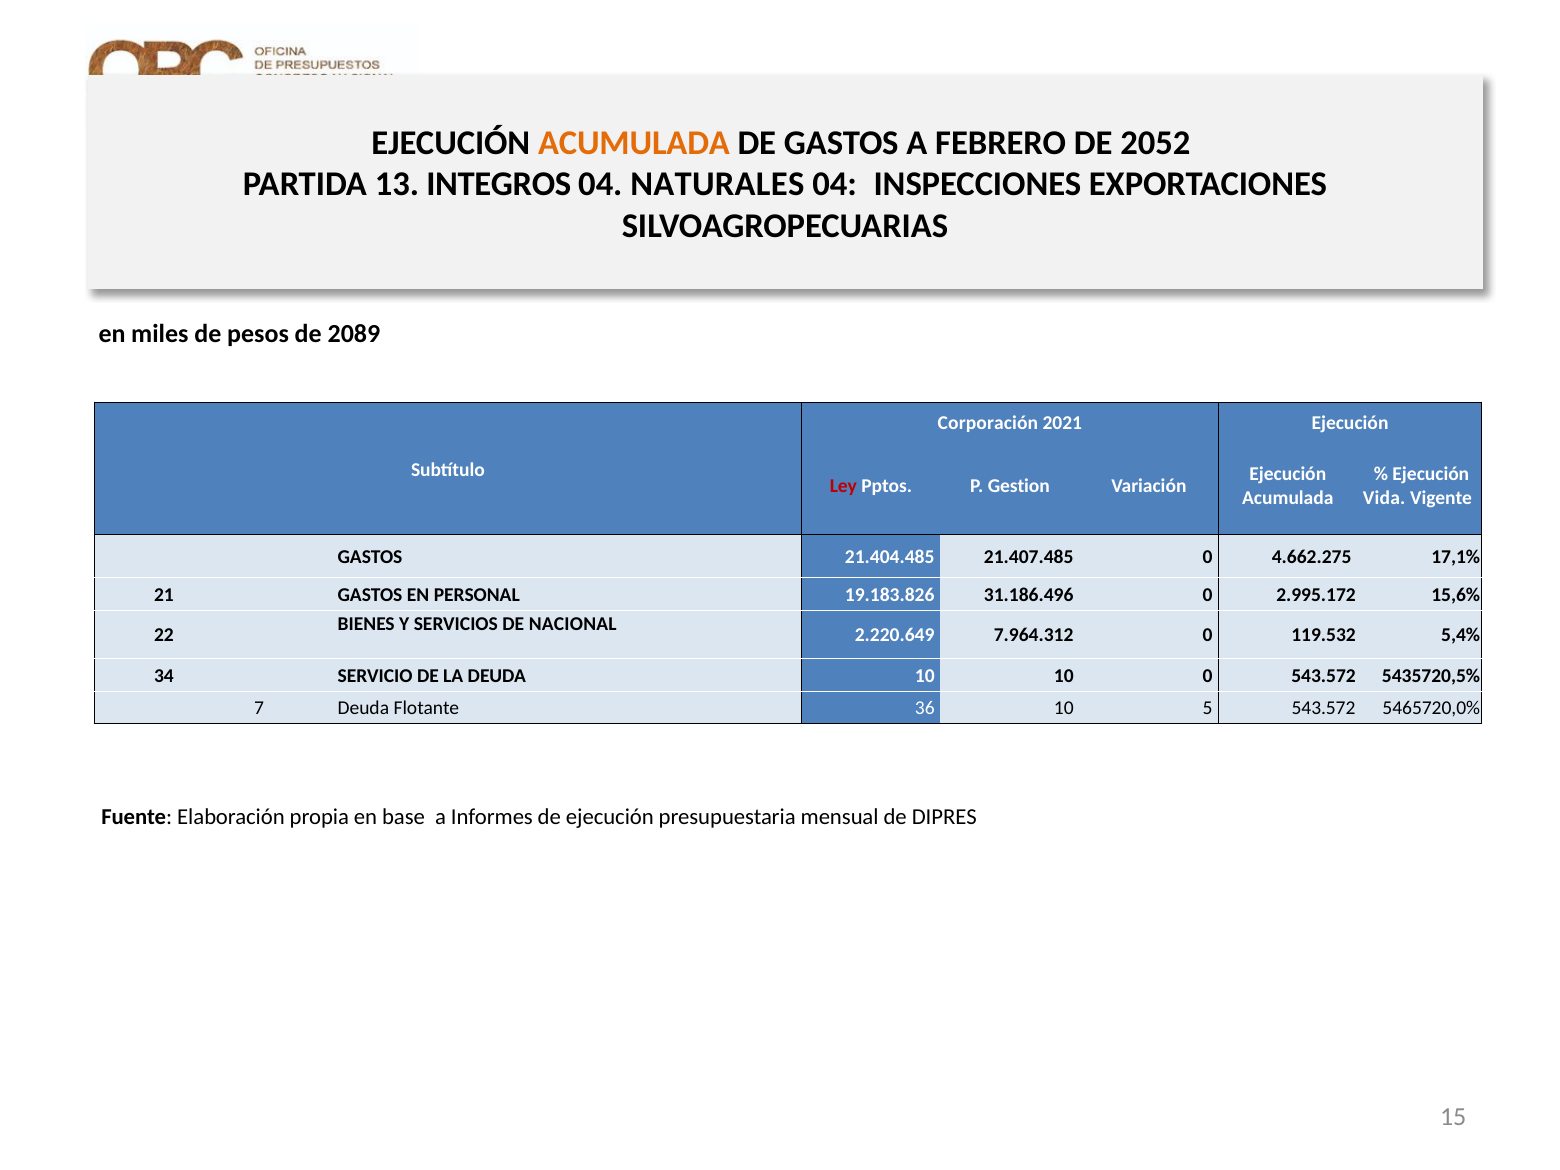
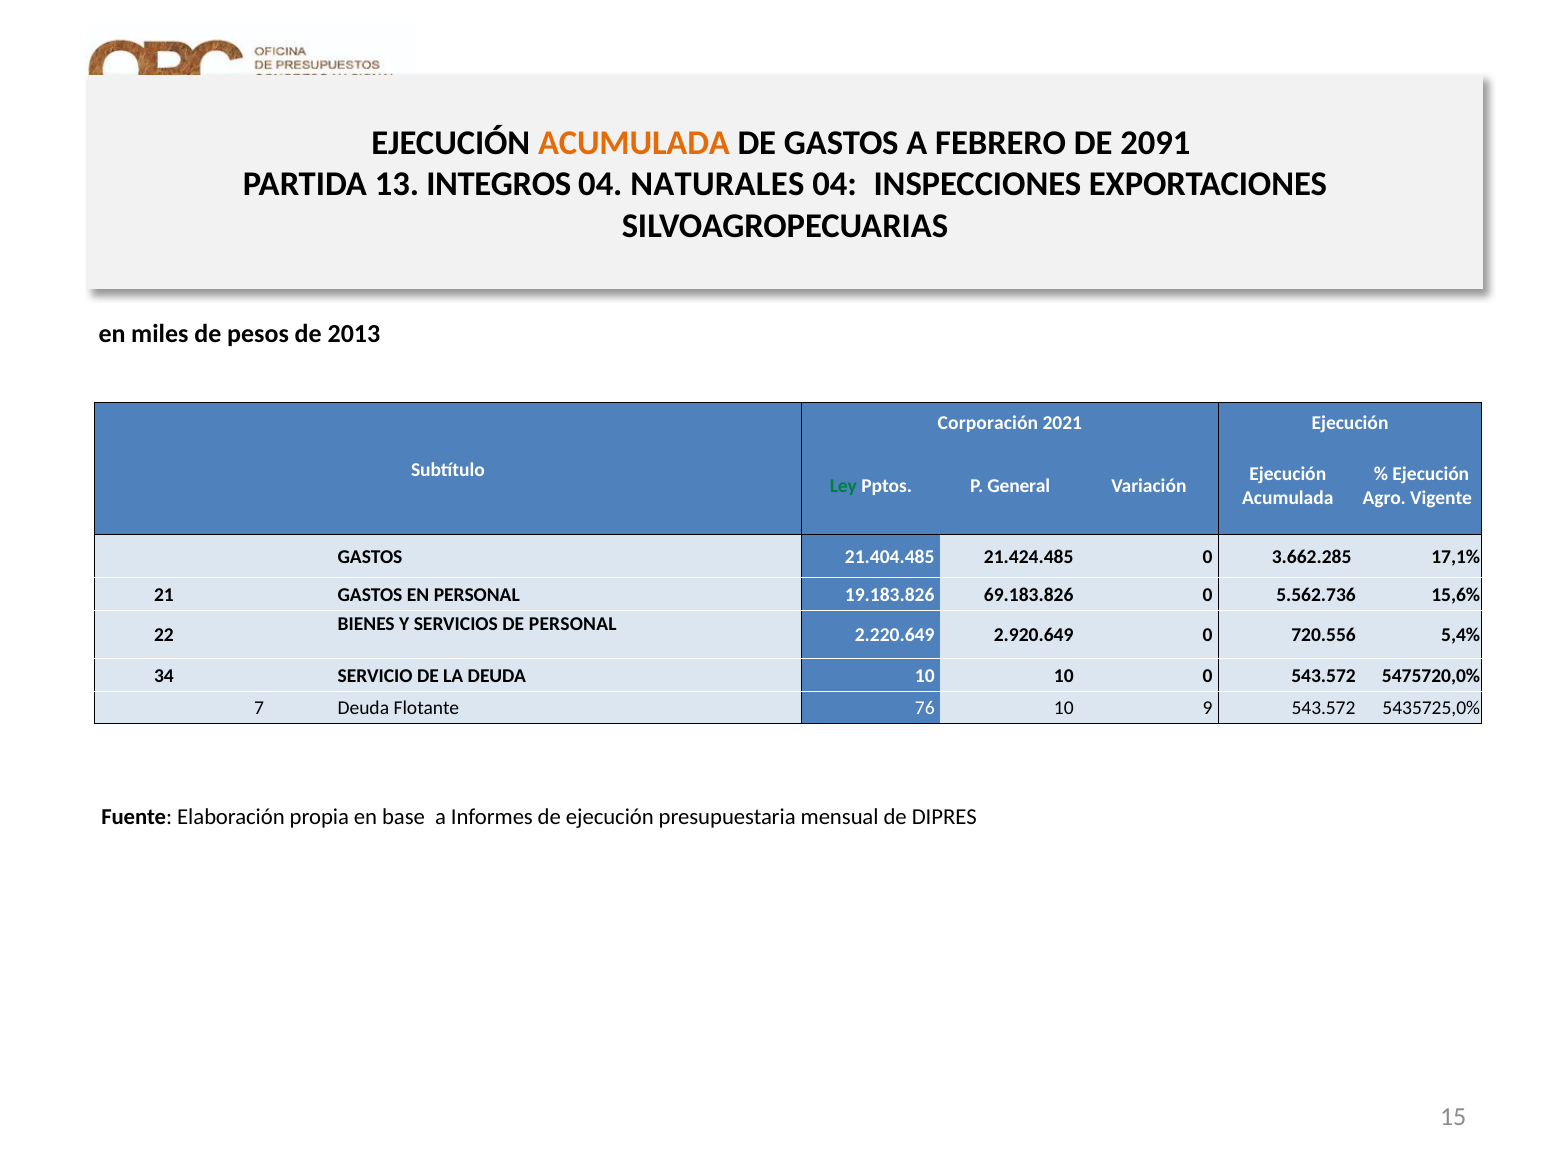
2052: 2052 -> 2091 (1155, 143)
2089: 2089 -> 2013 (354, 334)
Ley colour: red -> green (843, 486)
Gestion: Gestion -> General (1019, 486)
Vida: Vida -> Agro (1384, 498)
21.407.485: 21.407.485 -> 21.424.485 (1029, 557)
4.662.275: 4.662.275 -> 3.662.285 (1312, 557)
31.186.496: 31.186.496 -> 69.183.826 (1029, 595)
2.995.172: 2.995.172 -> 5.562.736 (1316, 595)
DE NACIONAL: NACIONAL -> PERSONAL (573, 624)
7.964.312: 7.964.312 -> 2.920.649 (1034, 635)
119.532: 119.532 -> 720.556 (1324, 635)
5435720,5%: 5435720,5% -> 5475720,0% (1431, 676)
36: 36 -> 76 (925, 708)
5: 5 -> 9 (1208, 708)
5465720,0%: 5465720,0% -> 5435725,0% (1431, 708)
